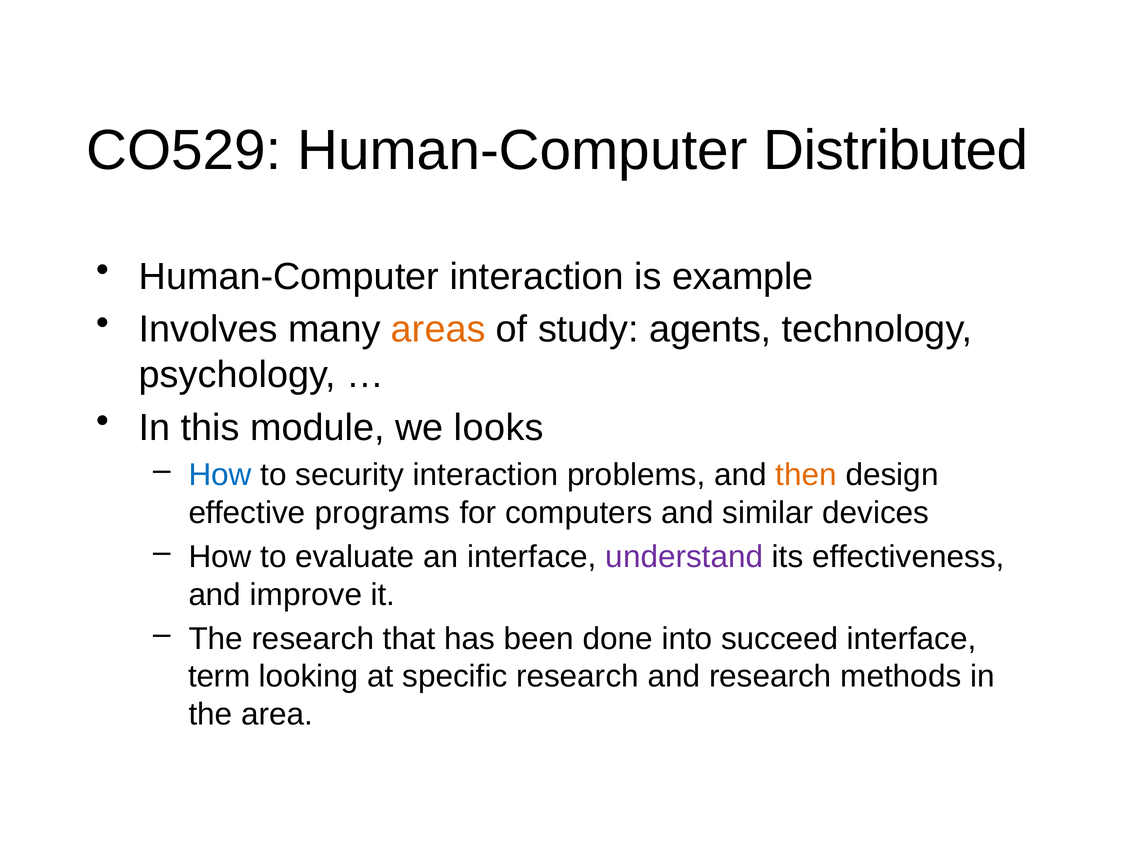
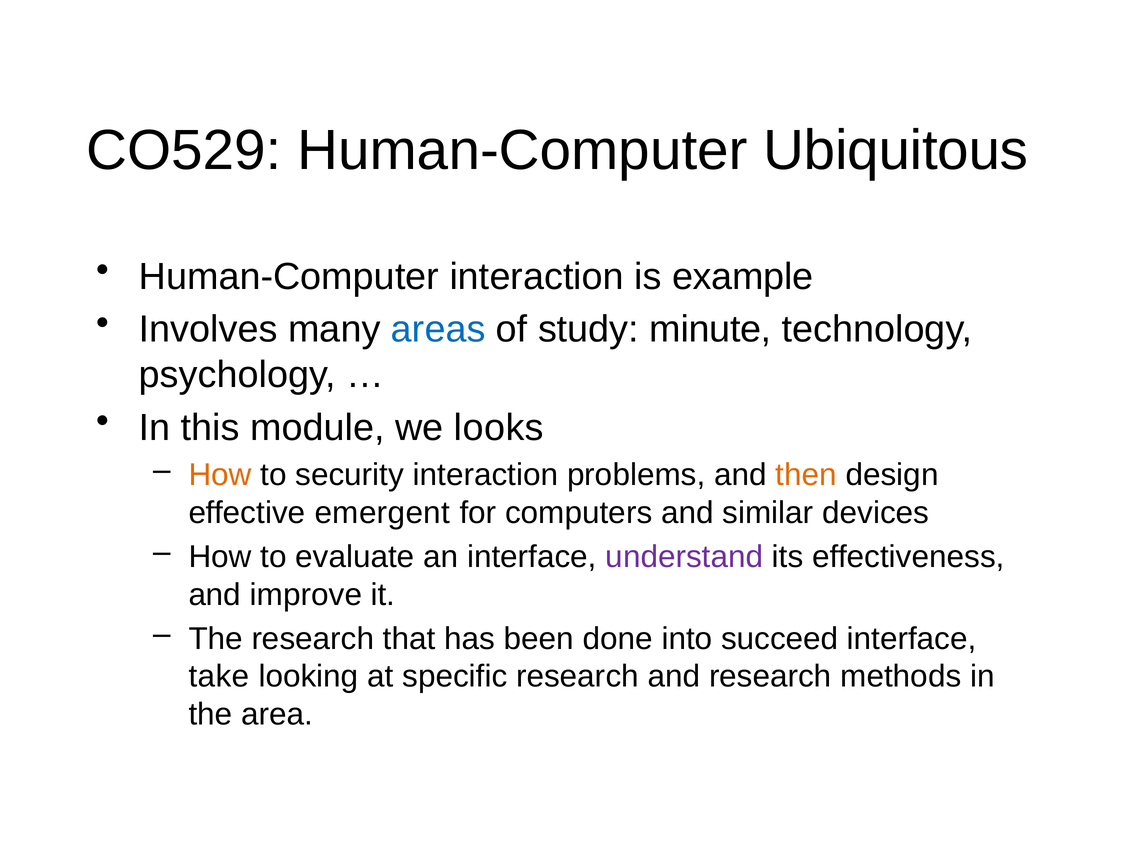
Distributed: Distributed -> Ubiquitous (896, 150)
areas colour: orange -> blue (438, 330)
agents: agents -> minute (710, 330)
How colour: blue -> orange (220, 475)
programs: programs -> emergent (382, 513)
term: term -> take (219, 677)
